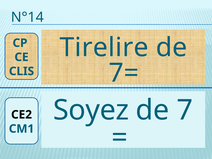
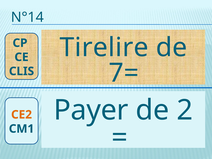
Soyez: Soyez -> Payer (91, 110)
7: 7 -> 2 (185, 110)
CE2 colour: black -> orange (22, 115)
